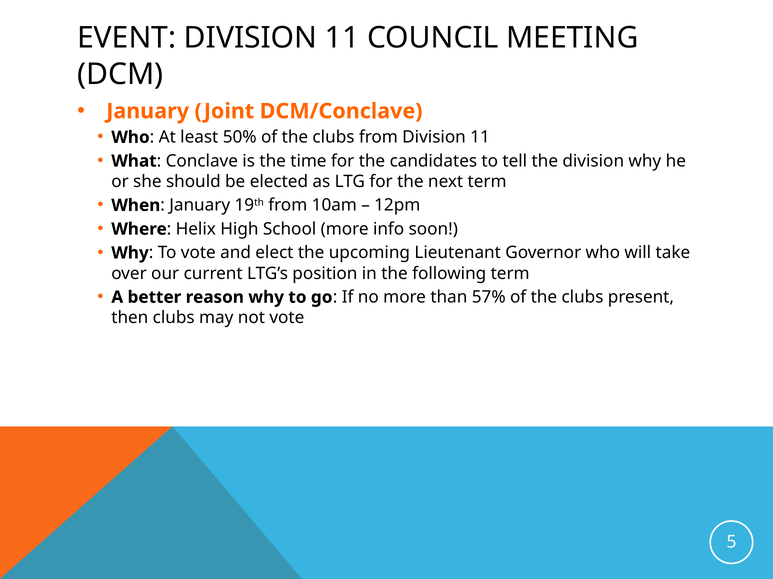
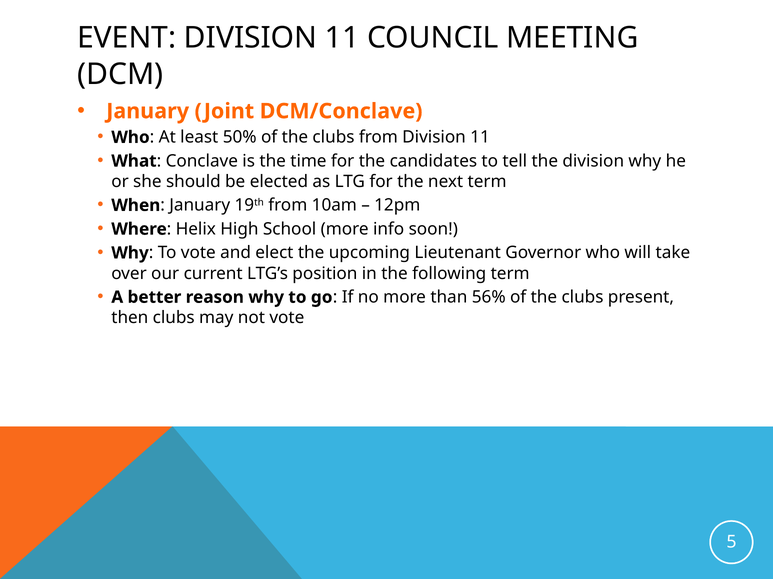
57%: 57% -> 56% (489, 298)
